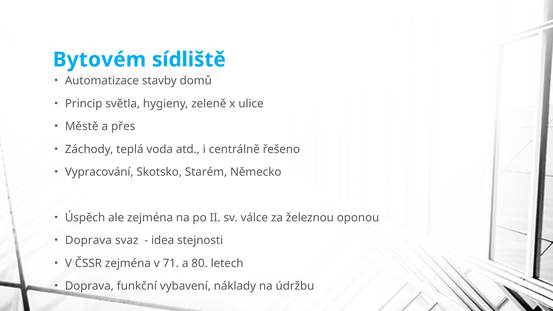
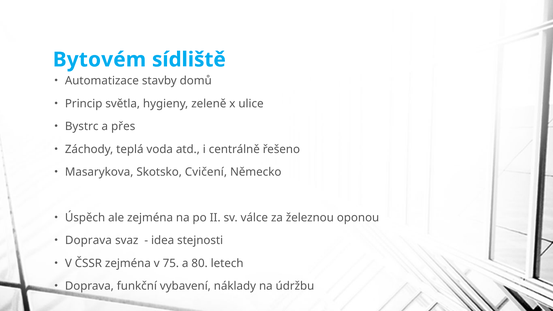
Městě: Městě -> Bystrc (82, 126)
Vypracování: Vypracování -> Masarykova (99, 172)
Starém: Starém -> Cvičení (206, 172)
71: 71 -> 75 (171, 263)
